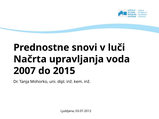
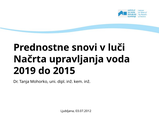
2007: 2007 -> 2019 (25, 71)
